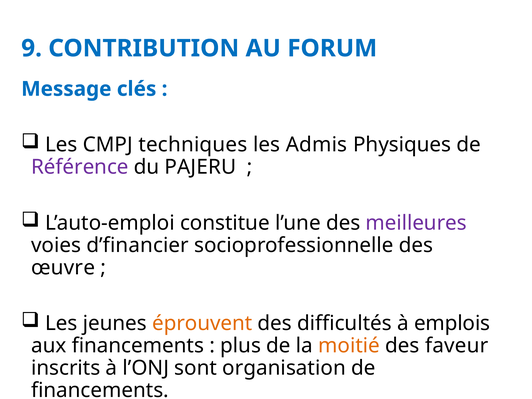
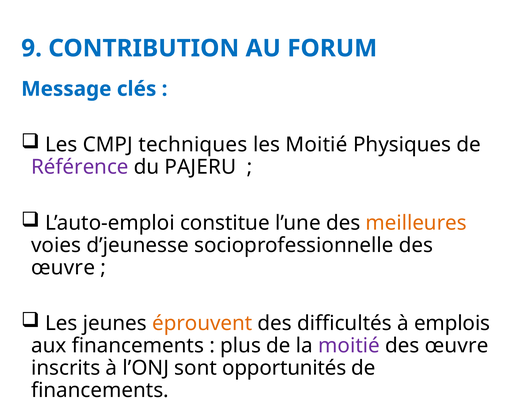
les Admis: Admis -> Moitié (317, 145)
meilleures colour: purple -> orange (416, 223)
d’financier: d’financier -> d’jeunesse (138, 245)
moitié colour: orange -> purple (349, 346)
faveur: faveur -> œuvre (457, 346)
organisation: organisation -> opportunités (284, 368)
